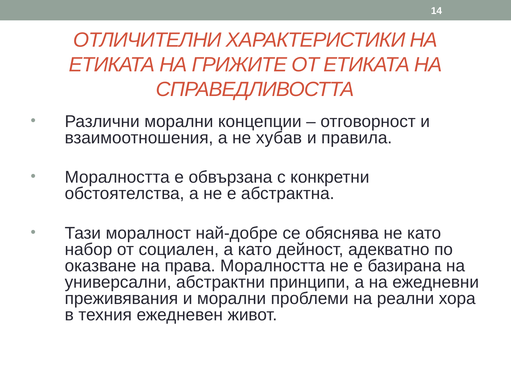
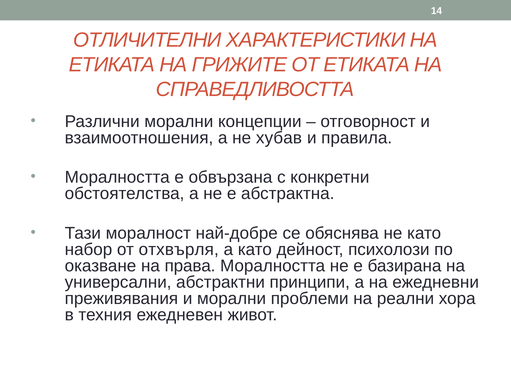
социален: социален -> отхвърля (179, 250)
адекватно: адекватно -> психолози (389, 250)
